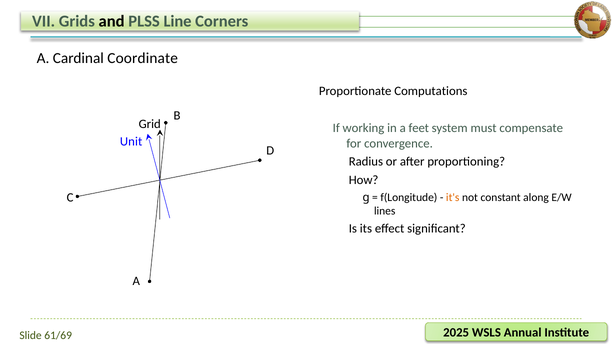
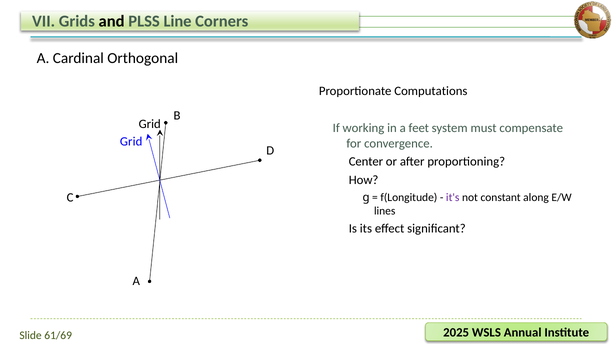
Coordinate: Coordinate -> Orthogonal (143, 58)
Unit: Unit -> Grid (131, 142)
Radius: Radius -> Center (366, 162)
it's colour: orange -> purple (453, 197)
